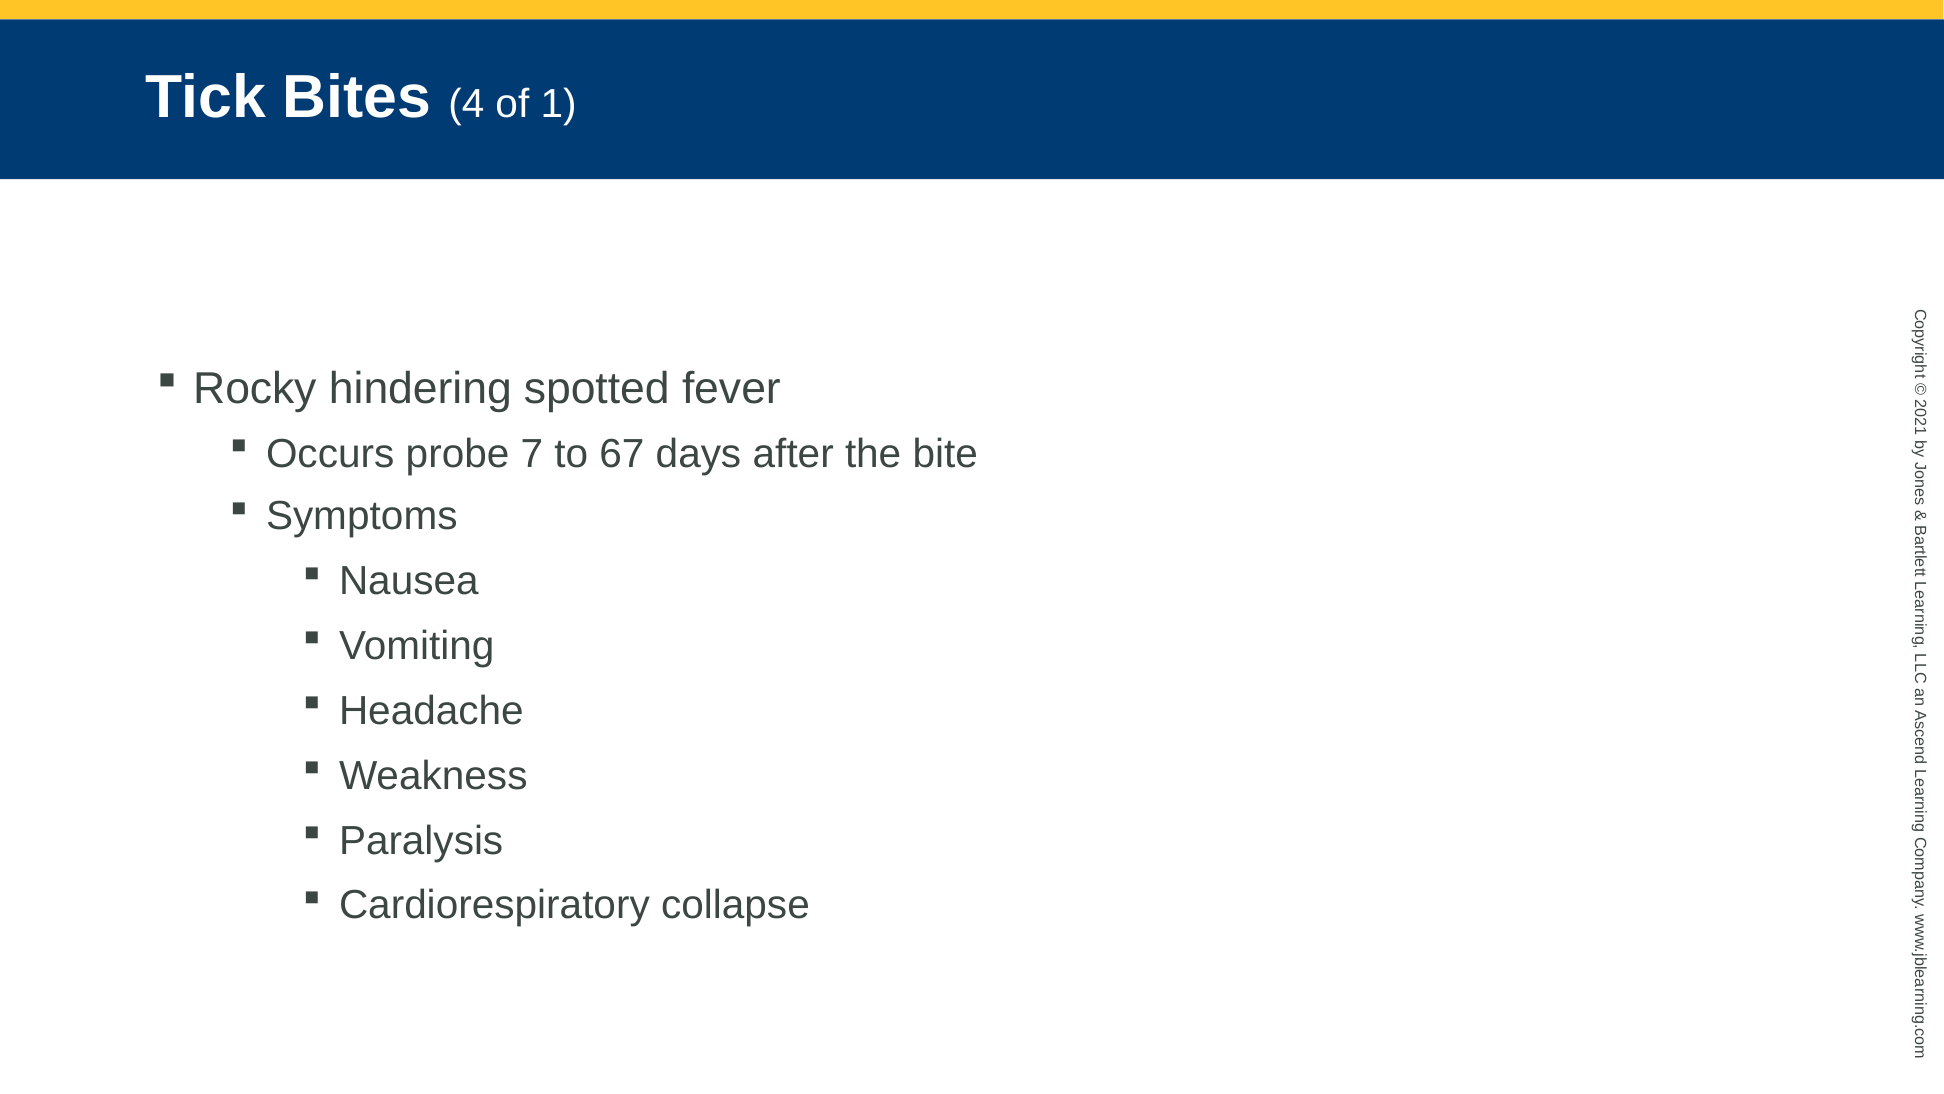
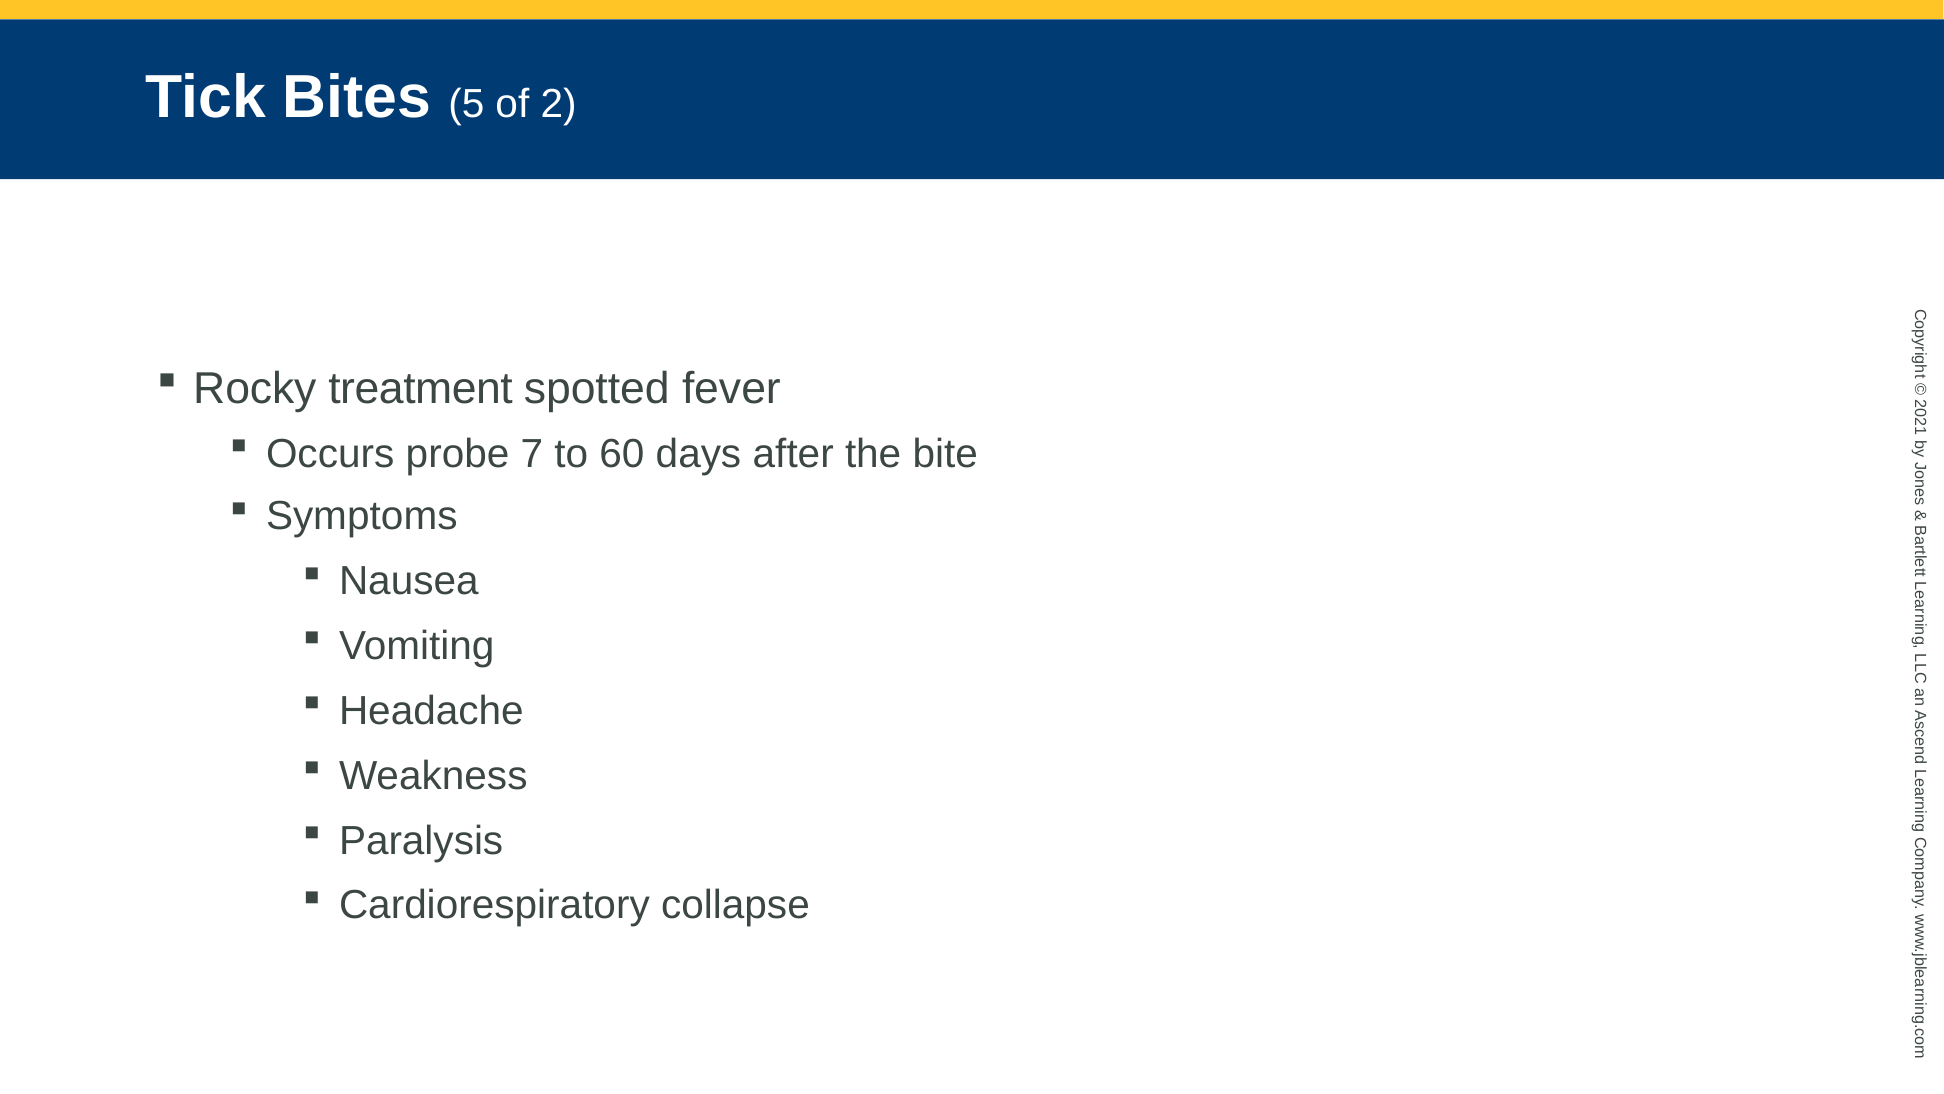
4: 4 -> 5 (466, 104)
of 1: 1 -> 2 (559, 104)
hindering: hindering -> treatment (421, 388)
67: 67 -> 60 (622, 453)
